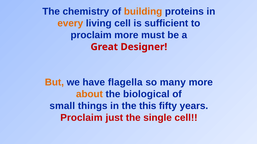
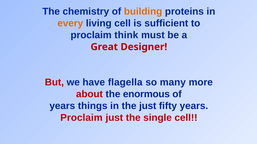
proclaim more: more -> think (126, 35)
But colour: orange -> red (54, 83)
about colour: orange -> red (89, 94)
biological: biological -> enormous (146, 94)
small: small -> years (62, 106)
the this: this -> just (148, 106)
